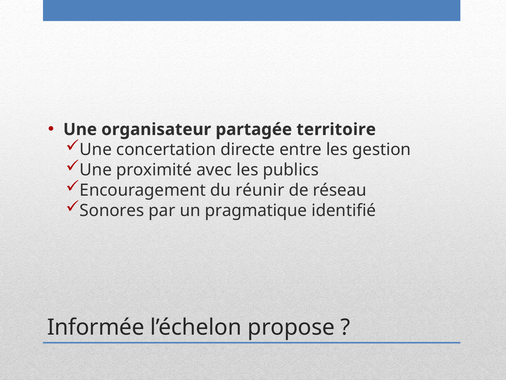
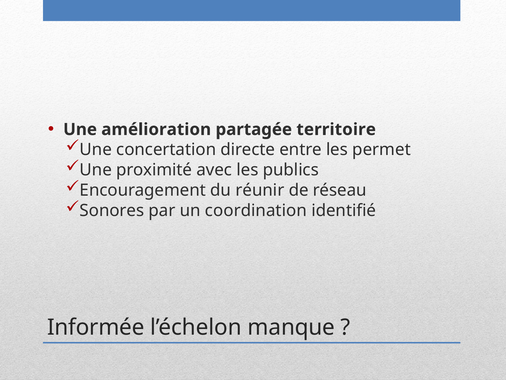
organisateur: organisateur -> amélioration (156, 129)
gestion: gestion -> permet (382, 150)
pragmatique: pragmatique -> coordination (256, 210)
propose: propose -> manque (291, 327)
